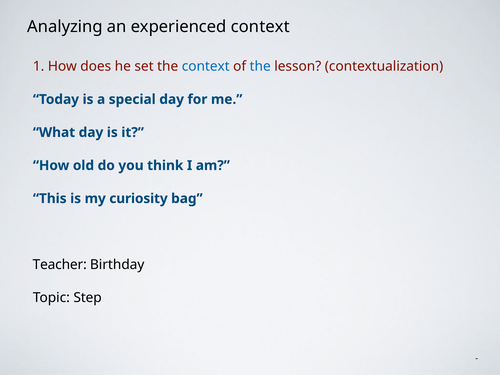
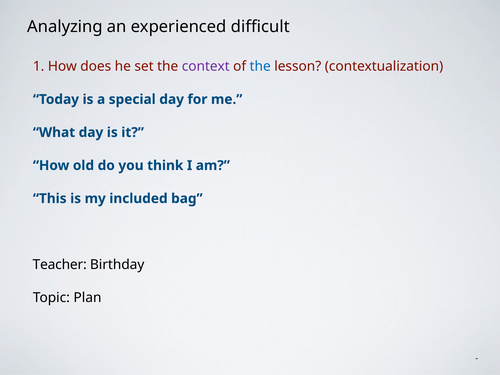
experienced context: context -> difficult (260, 27)
context colour: blue -> purple (206, 66)
curiosity: curiosity -> included (138, 198)
Step: Step -> Plan (87, 298)
